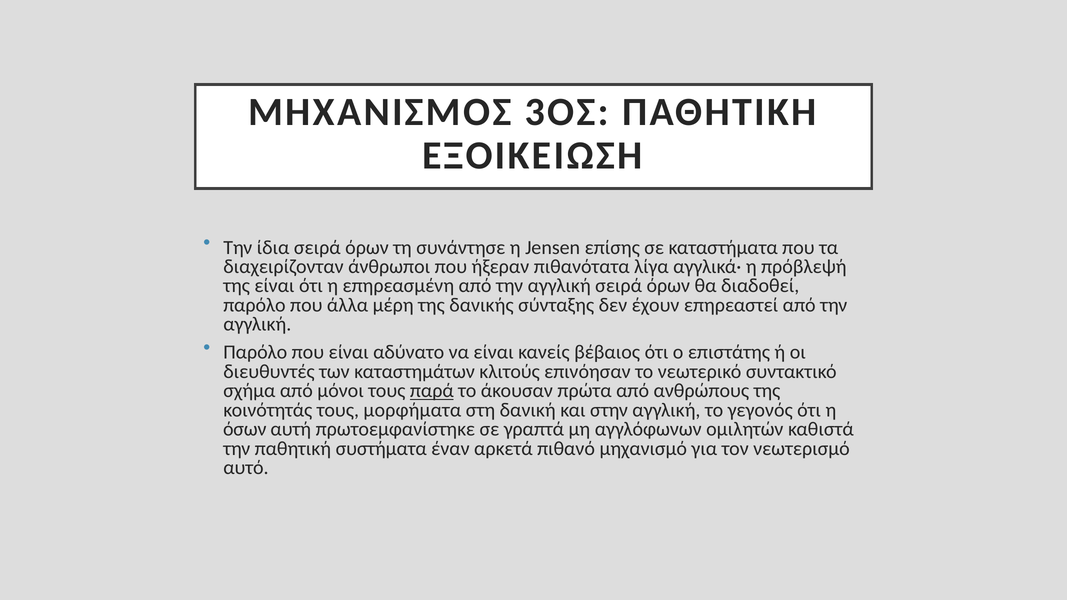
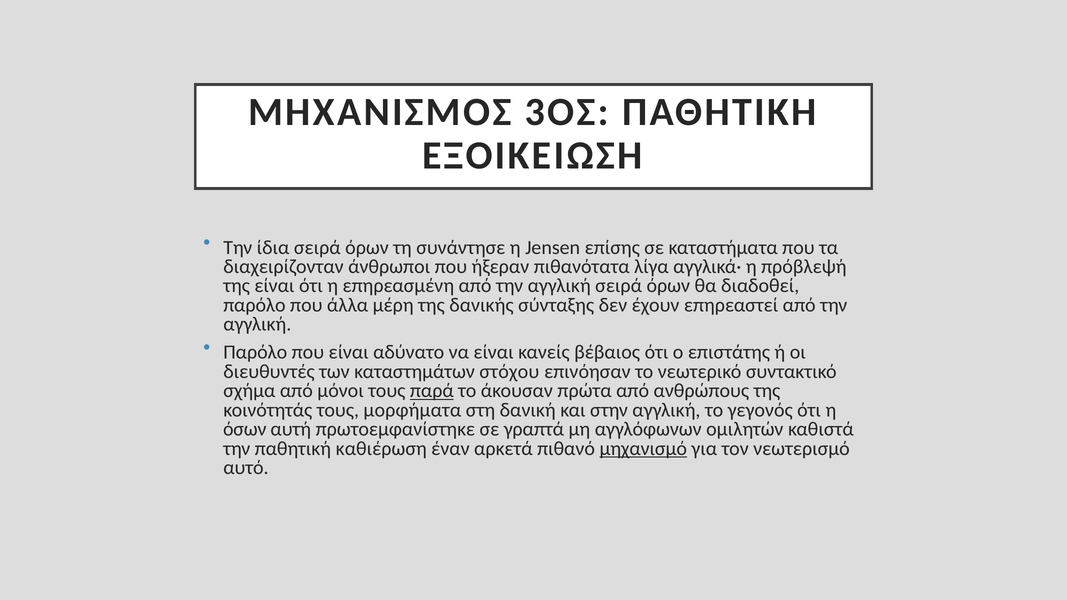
κλιτούς: κλιτούς -> στόχου (509, 372)
συστήματα: συστήματα -> καθιέρωση (381, 449)
μηχανισμό underline: none -> present (643, 449)
